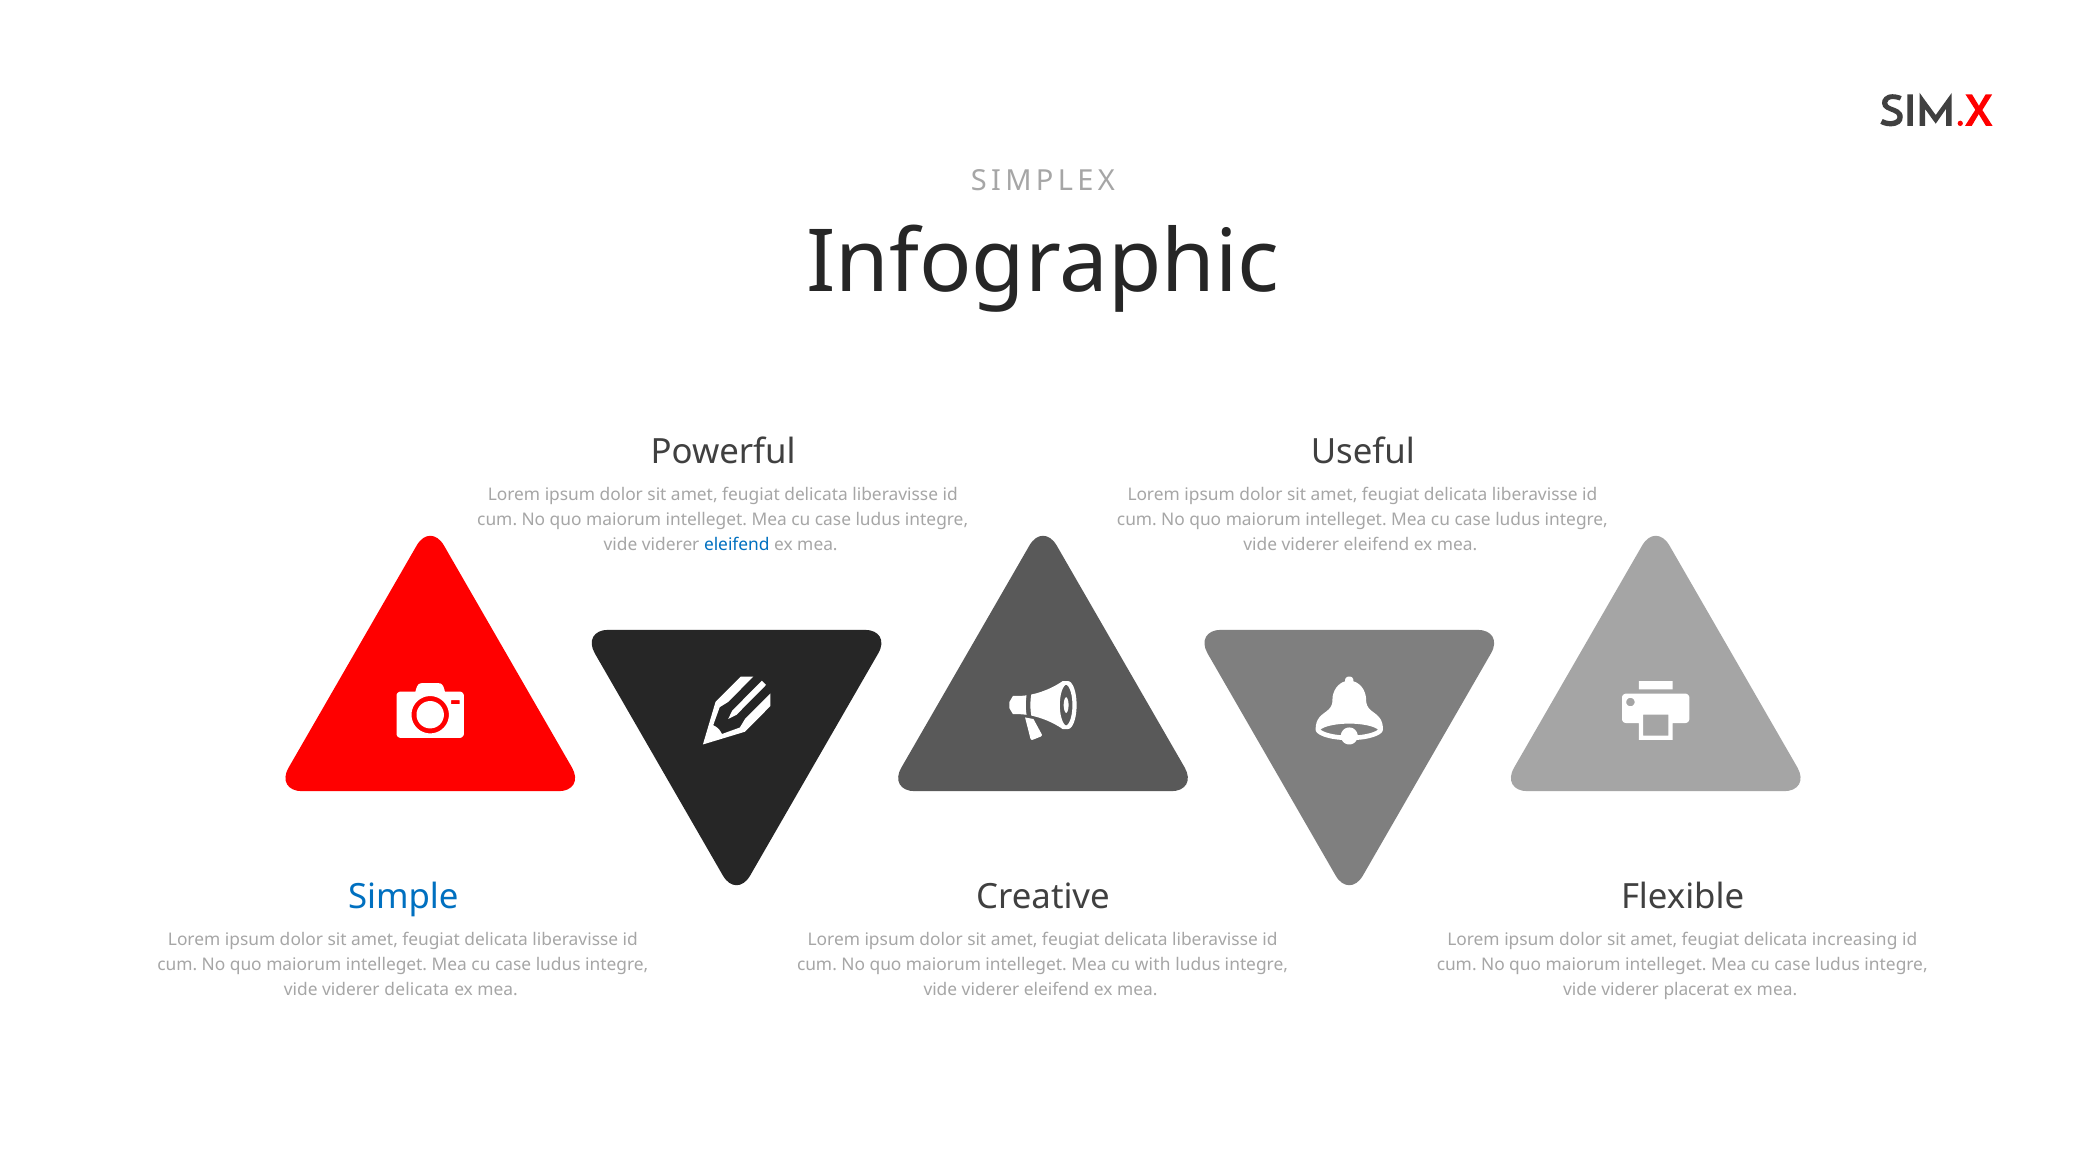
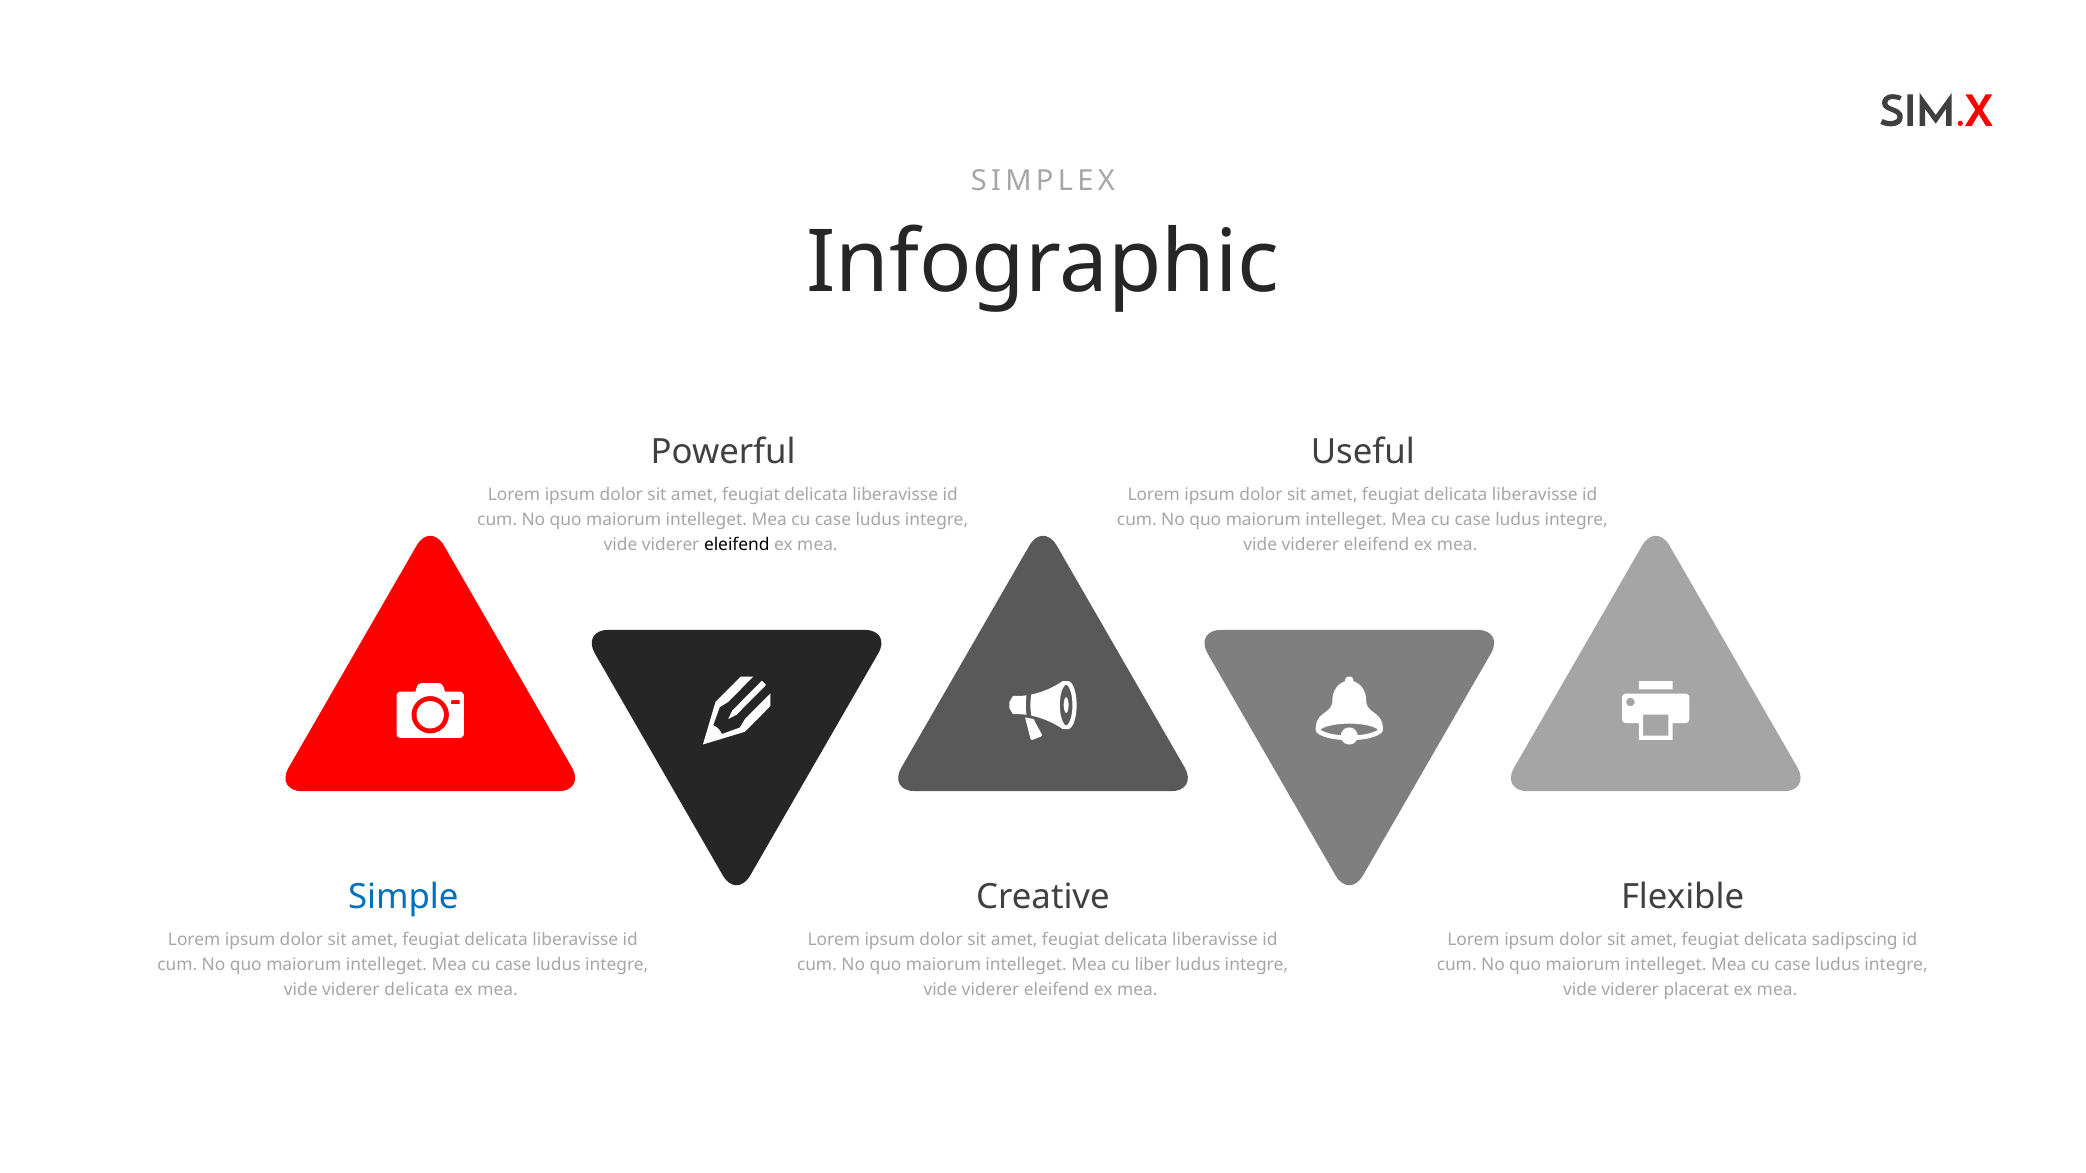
eleifend colour: blue -> black (737, 545)
increasing: increasing -> sadipscing (1855, 940)
with: with -> liber (1153, 965)
